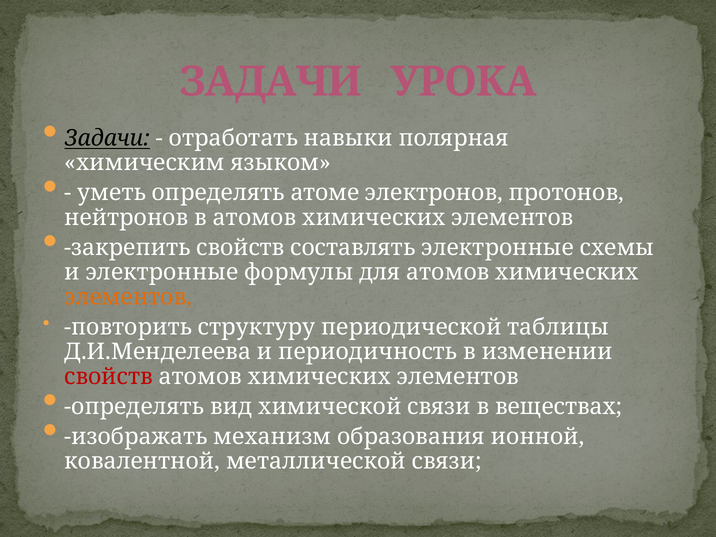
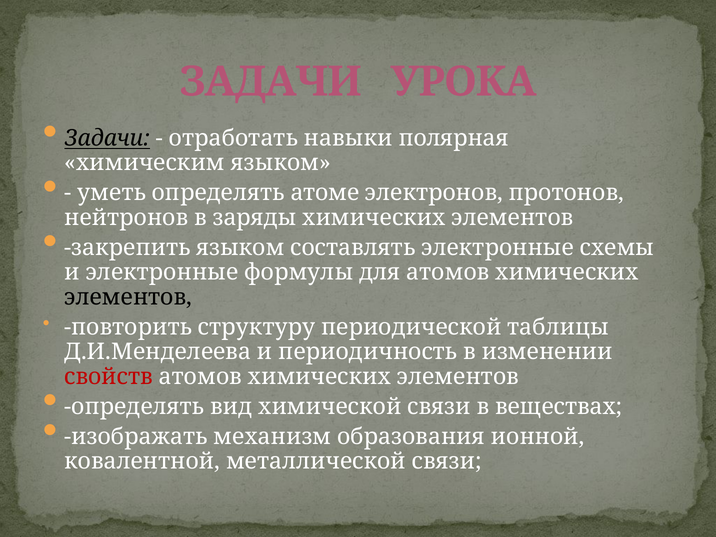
в атомов: атомов -> заряды (255, 218)
закрепить свойств: свойств -> языком (240, 248)
элементов colour: orange -> black (128, 297)
